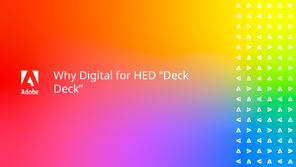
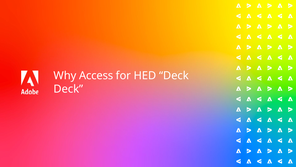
Digital: Digital -> Access (96, 75)
